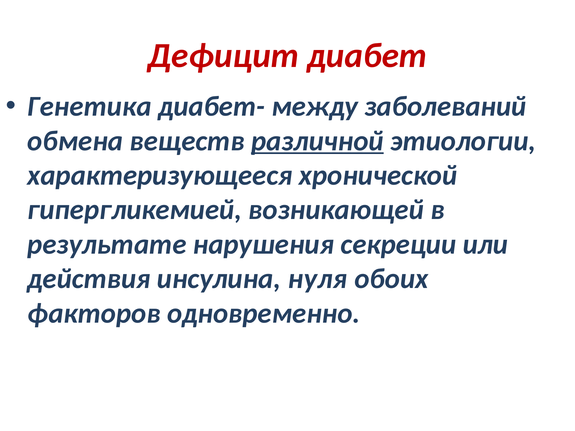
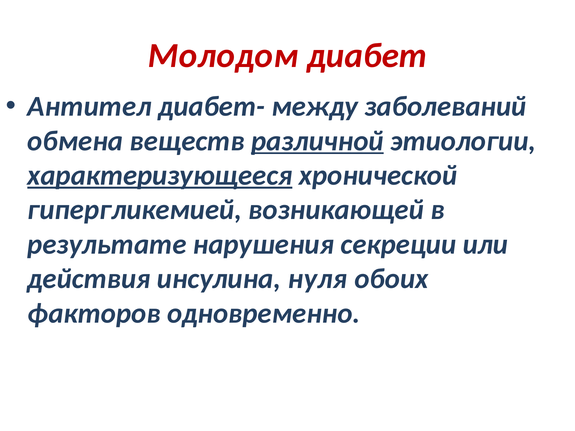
Дефицит: Дефицит -> Молодом (223, 56)
Генетика: Генетика -> Антител (89, 106)
характеризующееся underline: none -> present (160, 175)
